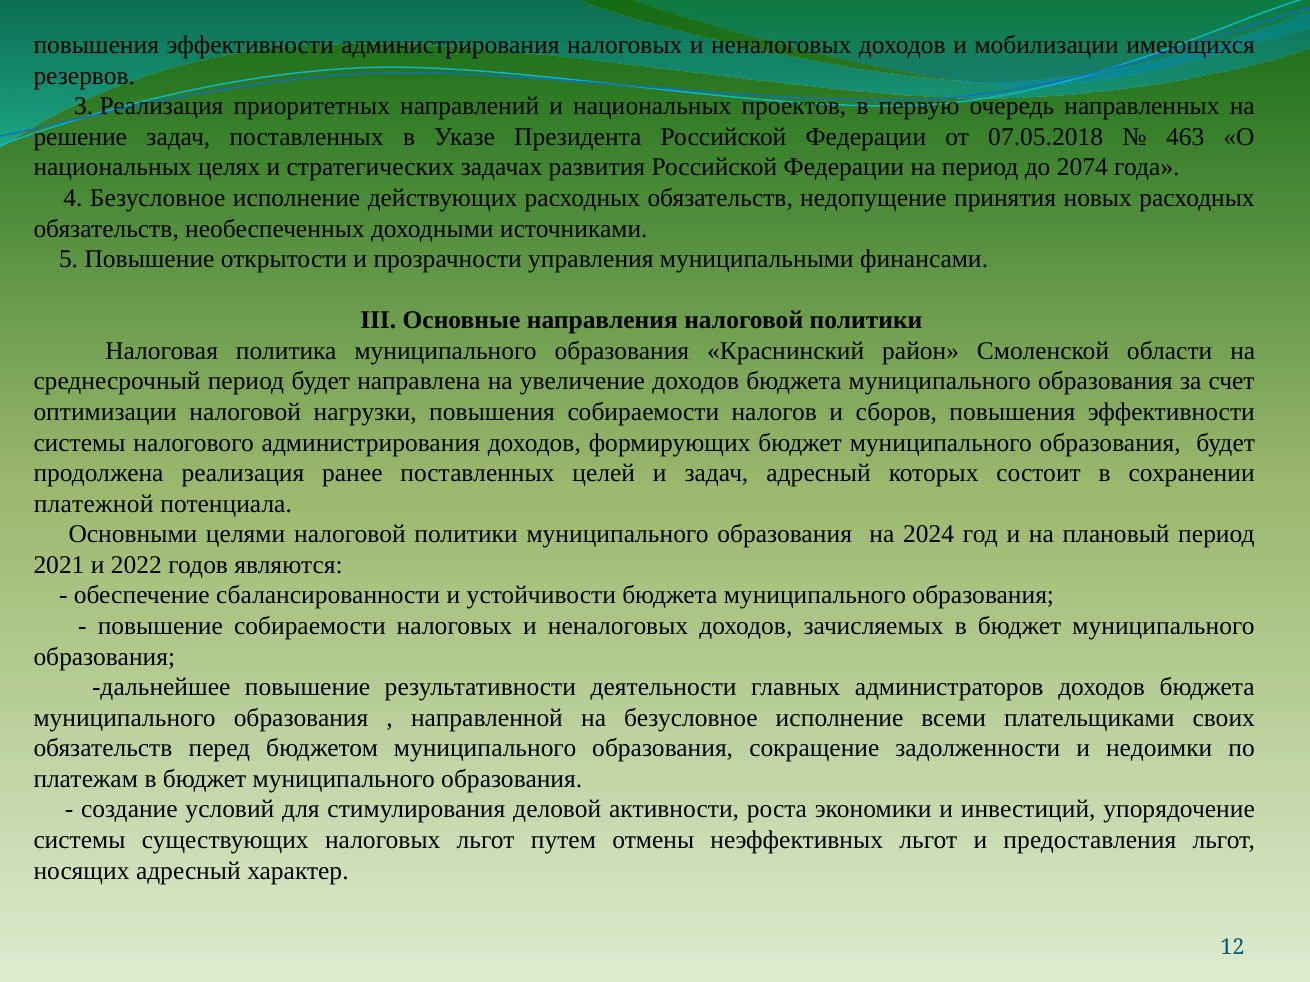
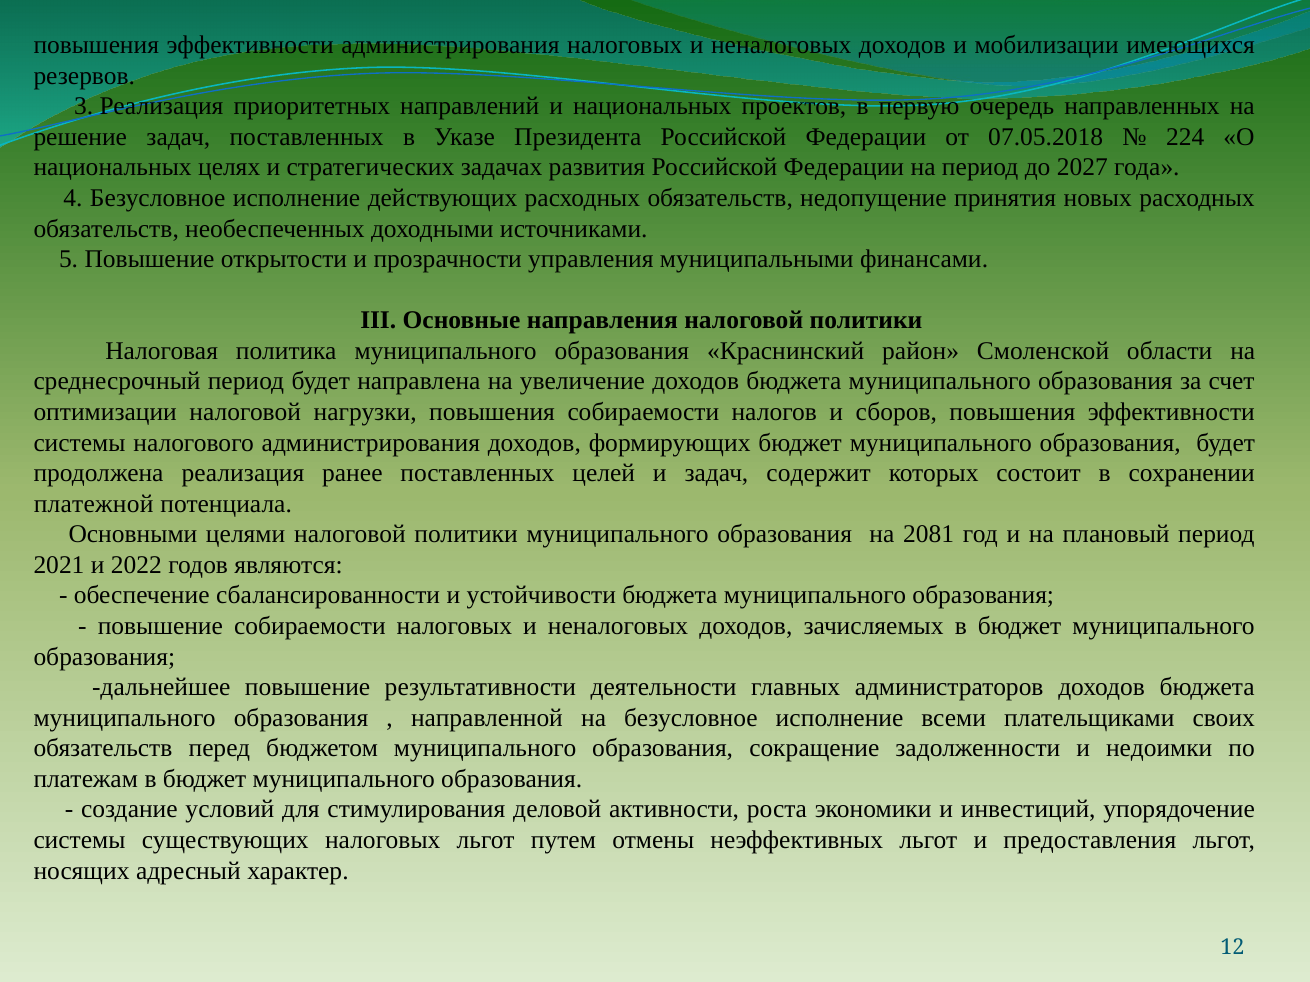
463: 463 -> 224 (1185, 137)
2074: 2074 -> 2027 (1082, 168)
задач адресный: адресный -> содержит (818, 473)
2024: 2024 -> 2081 (929, 535)
